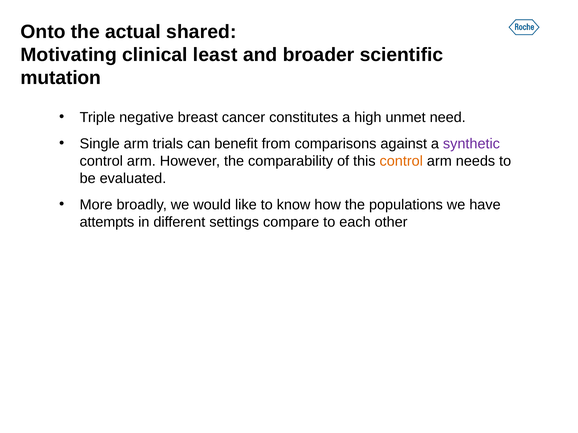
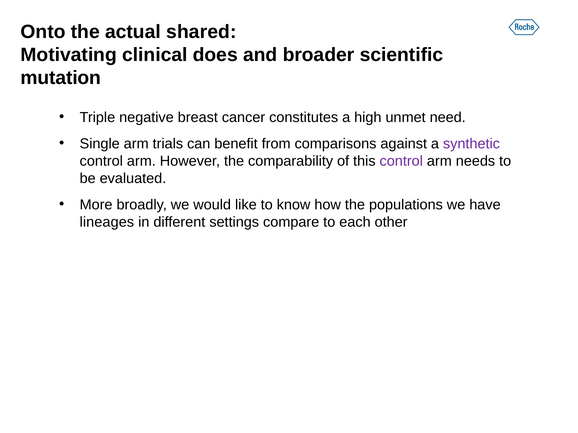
least: least -> does (215, 55)
control colour: orange -> purple (401, 161)
attempts: attempts -> lineages (107, 222)
